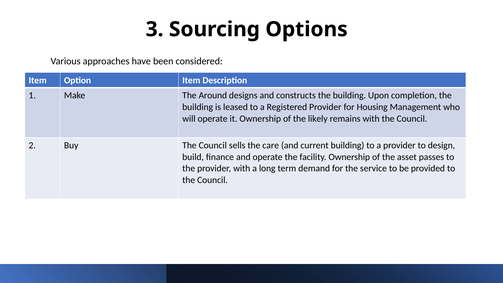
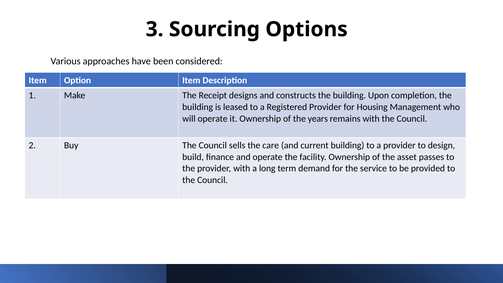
Around: Around -> Receipt (213, 96)
likely: likely -> years (318, 119)
